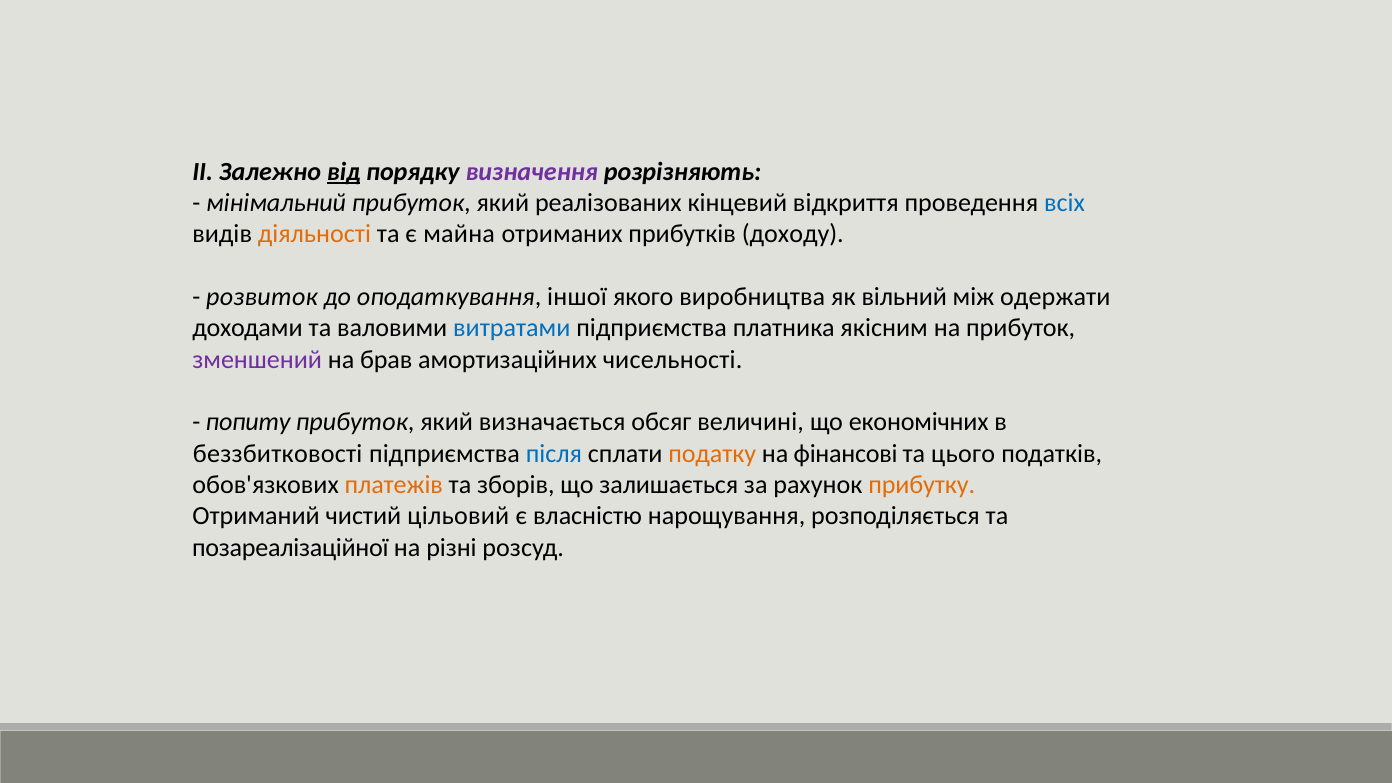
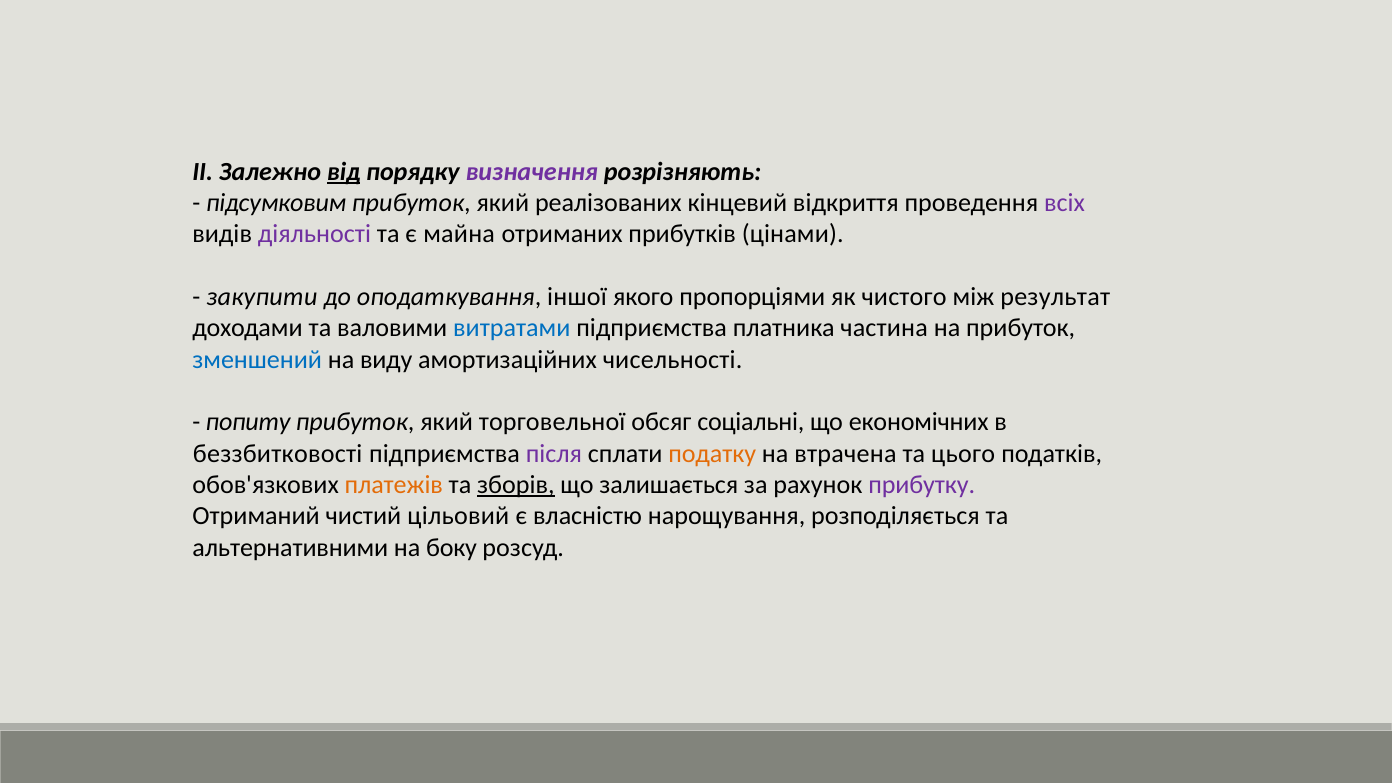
мінімальний: мінімальний -> підсумковим (276, 203)
всіх colour: blue -> purple (1065, 203)
діяльності colour: orange -> purple (314, 234)
доходу: доходу -> цінами (793, 234)
розвиток: розвиток -> закупити (262, 297)
виробництва: виробництва -> пропорціями (752, 297)
вільний: вільний -> чистого (904, 297)
одержати: одержати -> результат (1055, 297)
якісним: якісним -> частина (884, 328)
зменшений colour: purple -> blue (257, 360)
брав: брав -> виду (386, 360)
визначається: визначається -> торговельної (552, 422)
величині: величині -> соціальні (751, 422)
після colour: blue -> purple (554, 453)
фінансові: фінансові -> втрачена (845, 453)
зборів underline: none -> present (516, 485)
прибутку colour: orange -> purple (922, 485)
позареалізаційної: позареалізаційної -> альтернативними (290, 547)
різні: різні -> боку (452, 547)
